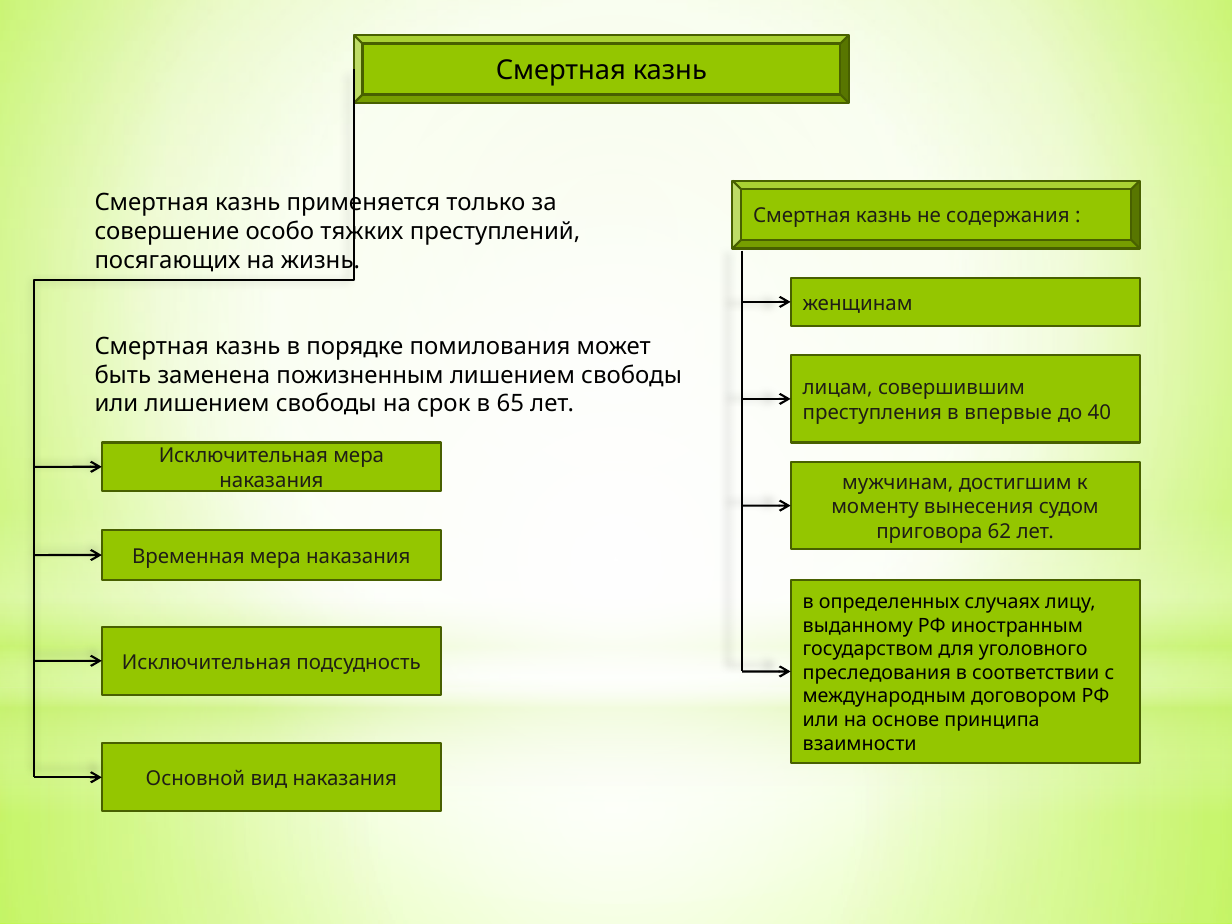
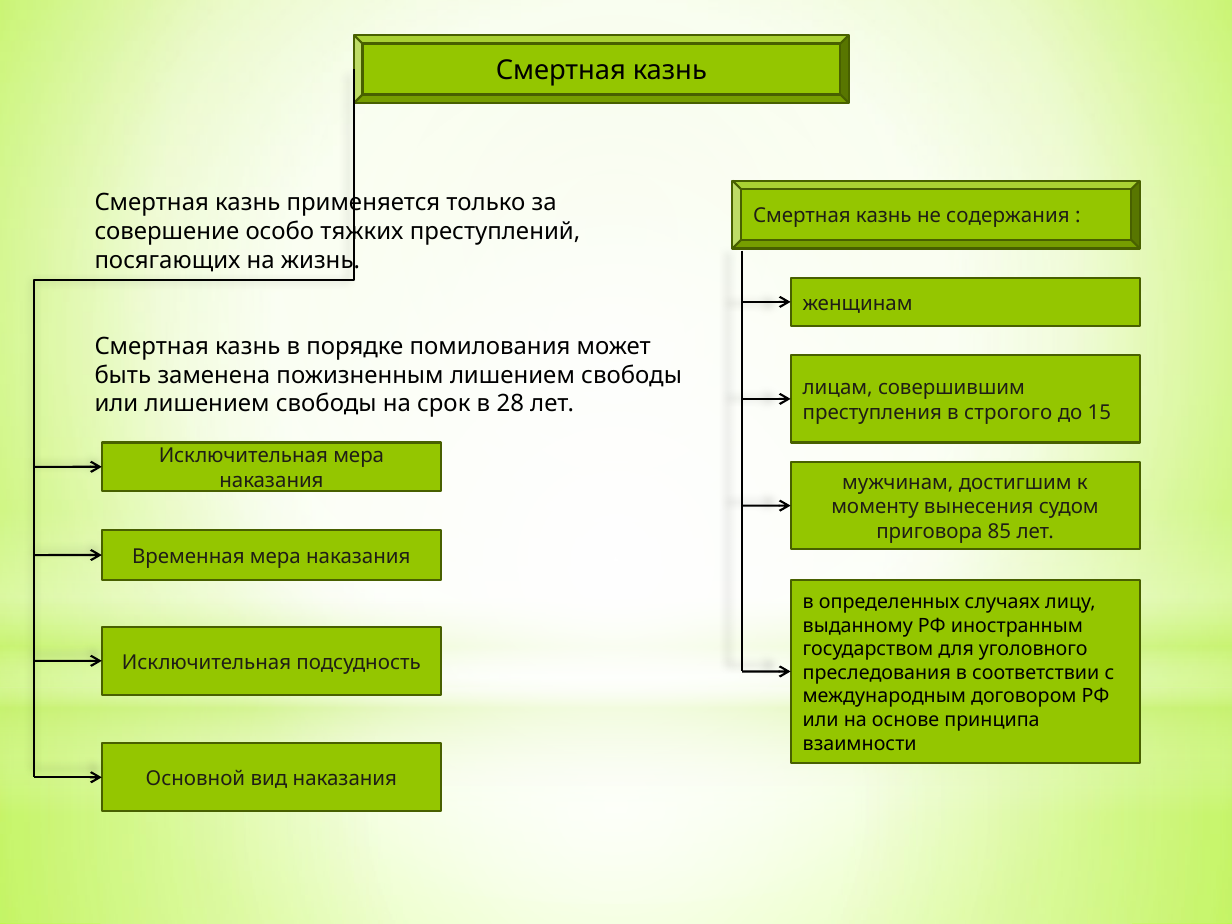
65: 65 -> 28 (510, 404)
впервые: впервые -> строгого (1008, 413)
40: 40 -> 15 (1099, 413)
62: 62 -> 85 (999, 532)
